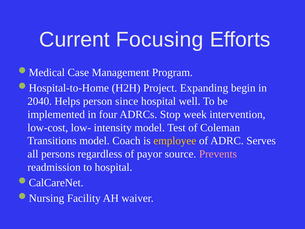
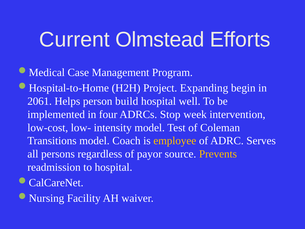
Focusing: Focusing -> Olmstead (160, 40)
2040: 2040 -> 2061 (40, 101)
since: since -> build (127, 101)
Prevents colour: pink -> yellow (218, 154)
